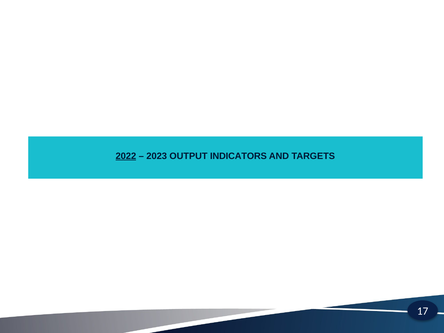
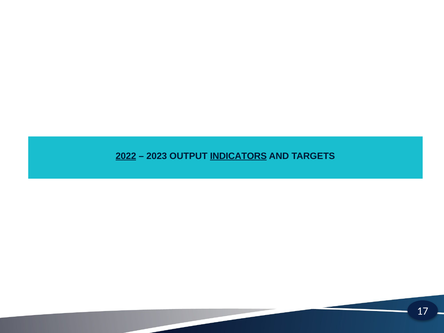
INDICATORS underline: none -> present (238, 156)
